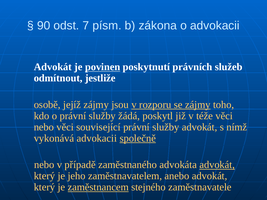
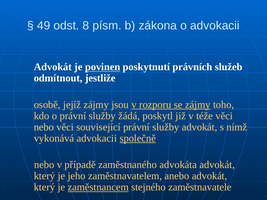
90: 90 -> 49 (44, 26)
7: 7 -> 8 (86, 26)
advokát underline: present -> none (217, 165)
